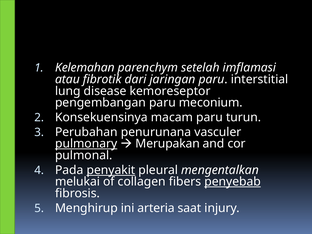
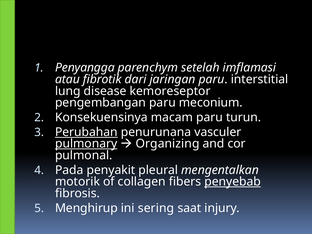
Kelemahan: Kelemahan -> Penyangga (85, 68)
Perubahan underline: none -> present (86, 132)
Merupakan: Merupakan -> Organizing (168, 144)
penyakit underline: present -> none (111, 170)
melukai: melukai -> motorik (78, 182)
arteria: arteria -> sering (156, 208)
